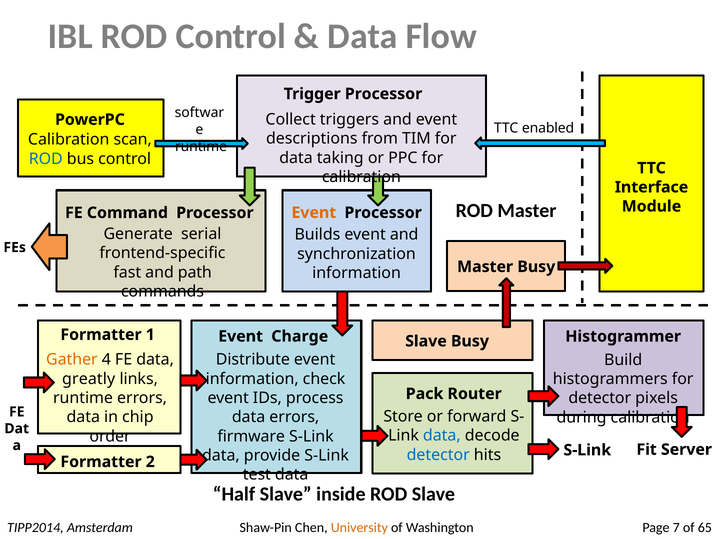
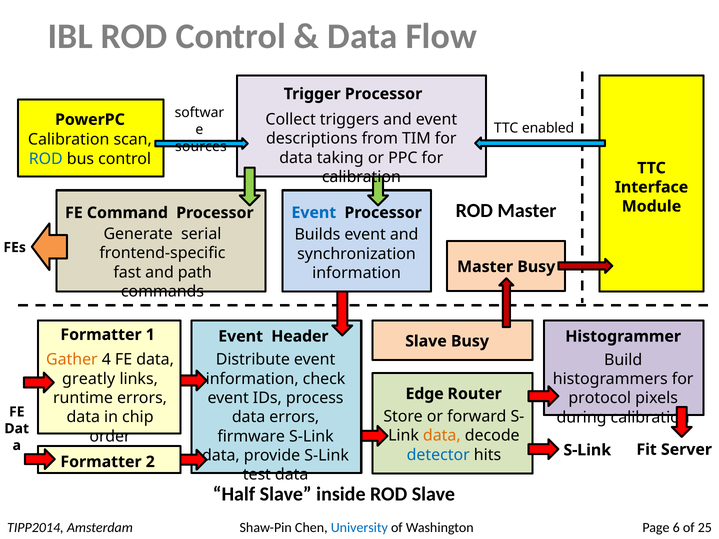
runtime: runtime -> sources (201, 146)
Event colour: orange -> blue (314, 213)
Charge: Charge -> Header (300, 337)
Pack: Pack -> Edge (425, 394)
detector: detector -> protocol (600, 398)
data colour: blue -> orange (442, 436)
University colour: orange -> blue (359, 528)
7: 7 -> 6 (676, 528)
65: 65 -> 25 (705, 528)
